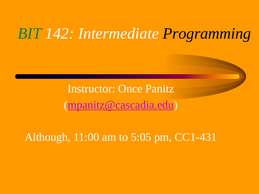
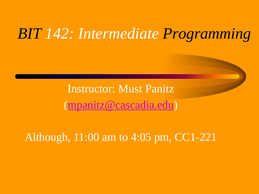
BIT colour: green -> black (30, 33)
Once: Once -> Must (130, 89)
5:05: 5:05 -> 4:05 (141, 137)
CC1-431: CC1-431 -> CC1-221 (196, 137)
